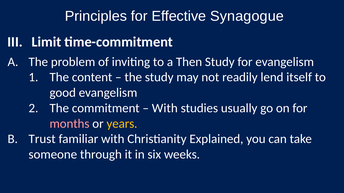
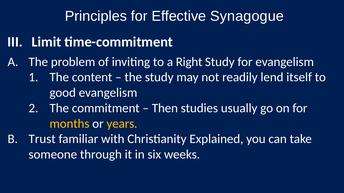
Then: Then -> Right (189, 62)
With: With -> Then (165, 108)
months colour: pink -> yellow (69, 124)
